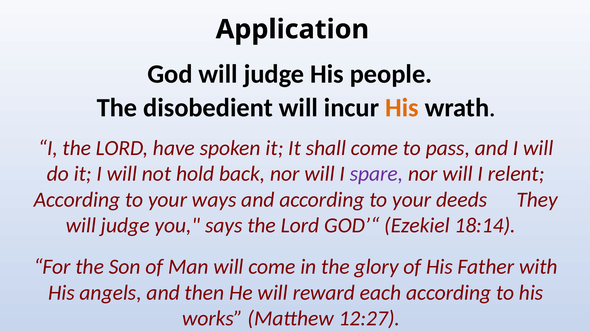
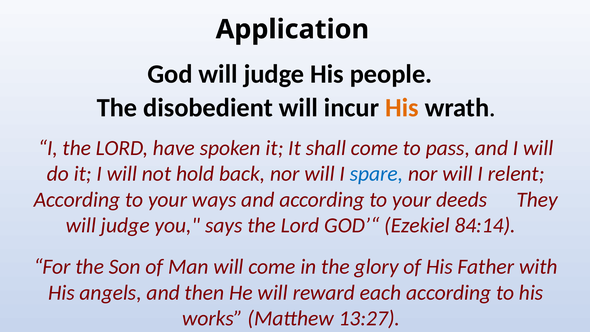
spare colour: purple -> blue (377, 174)
18:14: 18:14 -> 84:14 (485, 225)
12:27: 12:27 -> 13:27 (369, 318)
